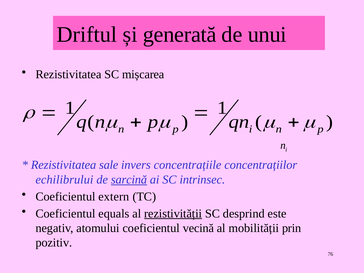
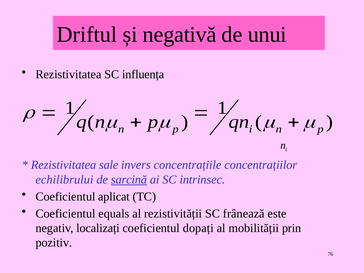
generată: generată -> negativă (180, 34)
mișcarea: mișcarea -> influența (143, 74)
extern: extern -> aplicat (114, 197)
rezistivității underline: present -> none (173, 214)
desprind: desprind -> frânează (244, 214)
atomului: atomului -> localizați (98, 228)
vecină: vecină -> dopați (198, 228)
